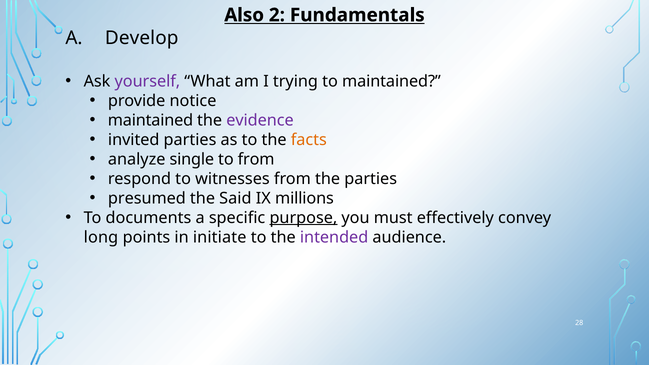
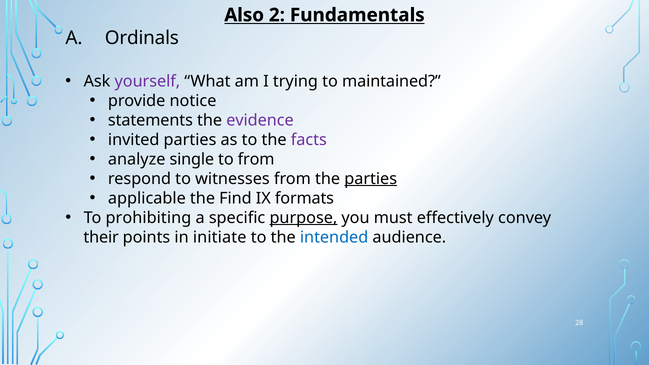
Develop: Develop -> Ordinals (142, 38)
maintained: maintained -> statements (150, 120)
facts colour: orange -> purple (309, 140)
parties underline: none -> present (371, 179)
presumed: presumed -> applicable (147, 198)
Said: Said -> Find (235, 198)
millions: millions -> formats (304, 198)
documents: documents -> prohibiting (148, 218)
long: long -> their (101, 237)
intended colour: purple -> blue (334, 237)
